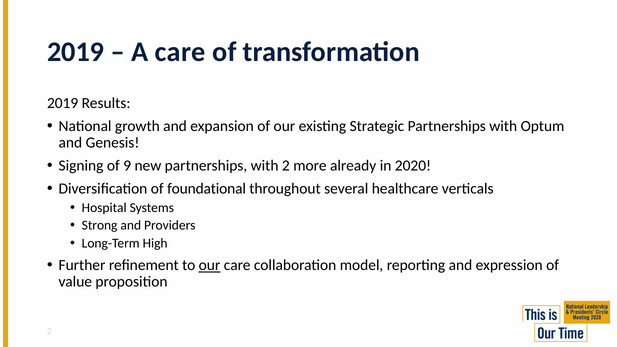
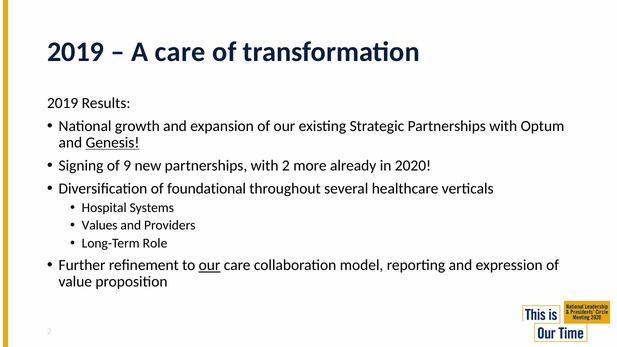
Genesis underline: none -> present (113, 143)
Strong: Strong -> Values (100, 225)
High: High -> Role (155, 243)
